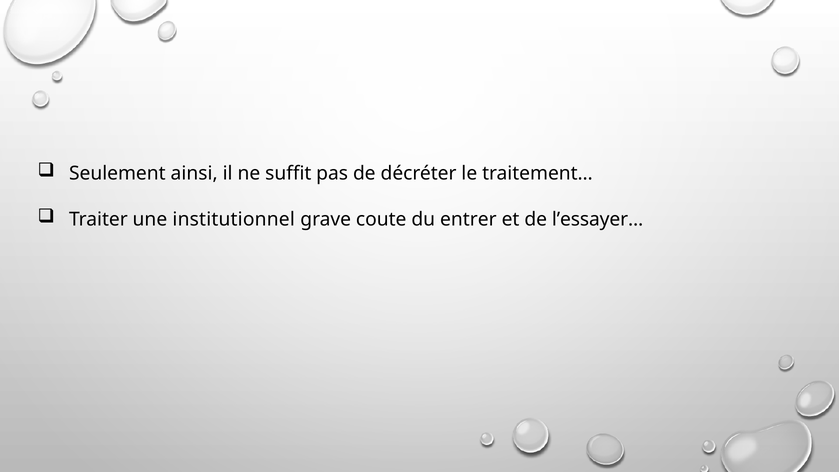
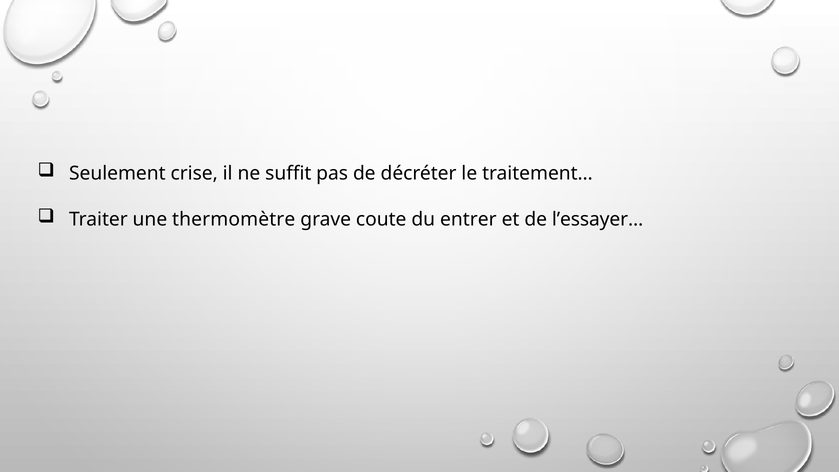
ainsi: ainsi -> crise (194, 173)
institutionnel: institutionnel -> thermomètre (234, 219)
